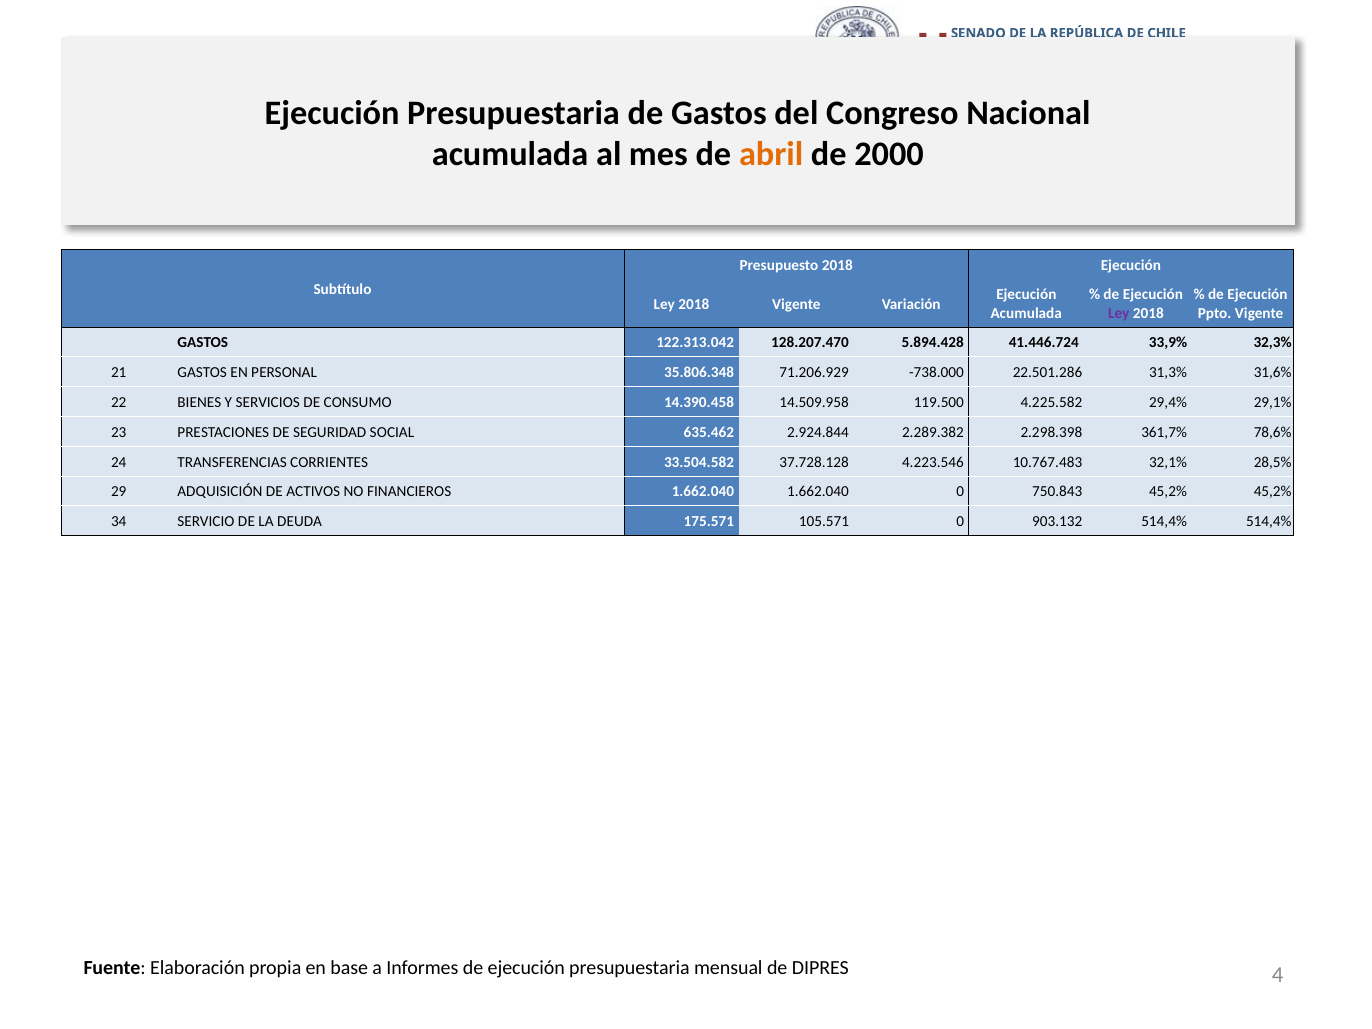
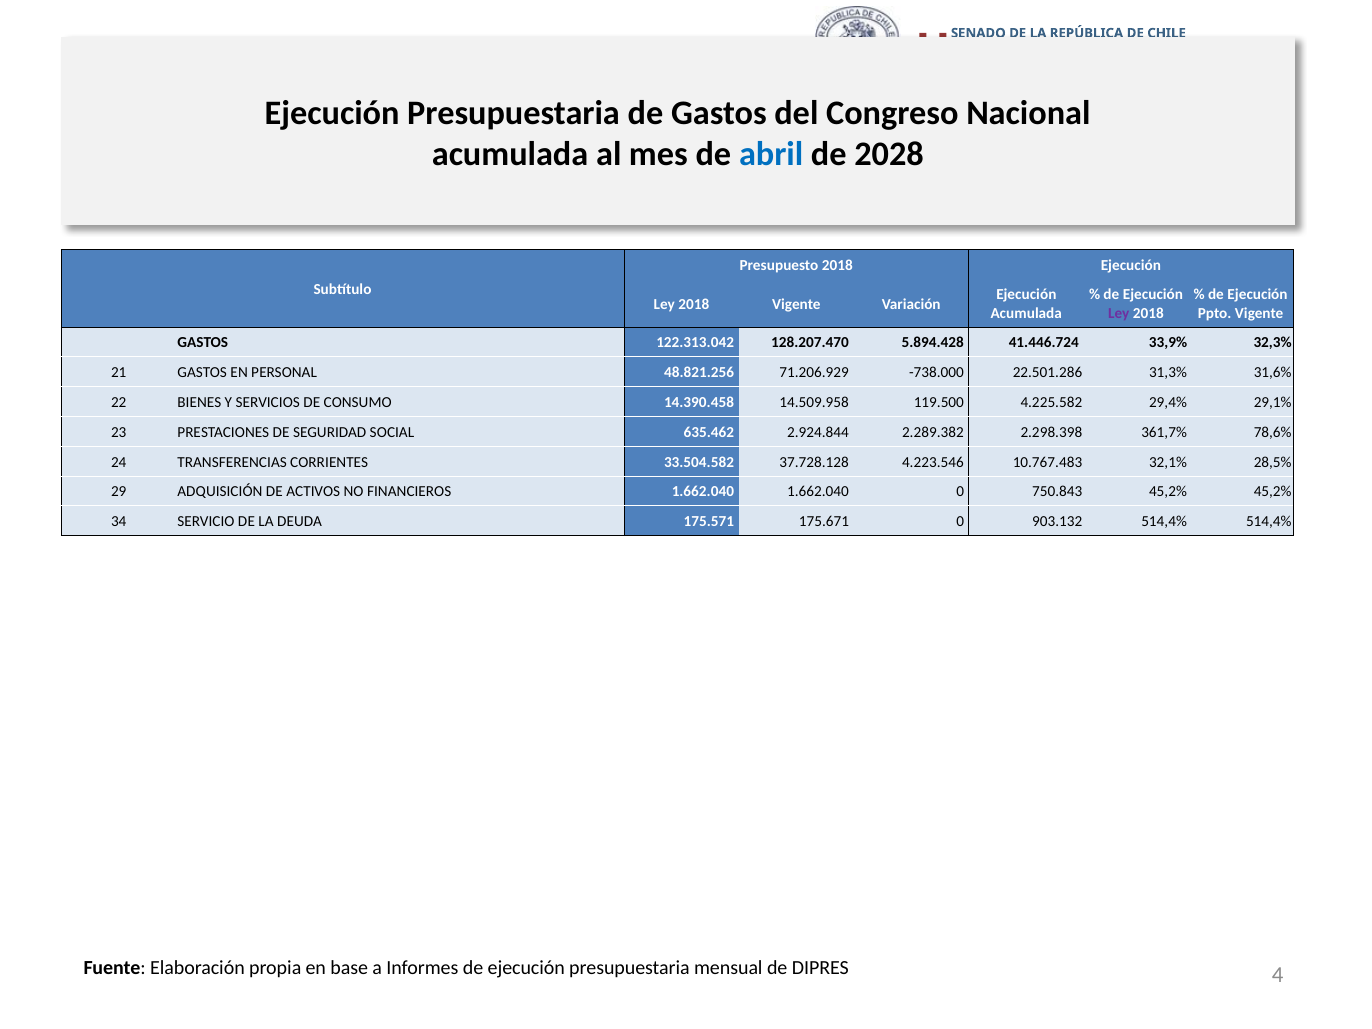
abril colour: orange -> blue (771, 154)
2000: 2000 -> 2028 (889, 154)
35.806.348: 35.806.348 -> 48.821.256 (699, 373)
105.571: 105.571 -> 175.671 (824, 522)
